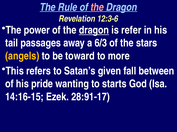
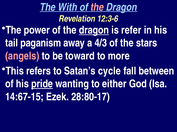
Rule: Rule -> With (68, 7)
passages: passages -> paganism (41, 43)
6/3: 6/3 -> 4/3 (101, 43)
angels colour: yellow -> pink (22, 56)
given: given -> cycle (109, 71)
pride underline: none -> present (42, 84)
starts: starts -> either (114, 84)
14:16-15: 14:16-15 -> 14:67-15 (24, 97)
28:91-17: 28:91-17 -> 28:80-17 (91, 97)
